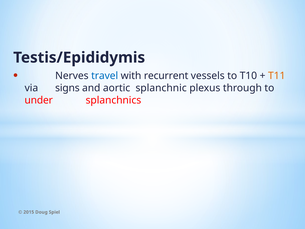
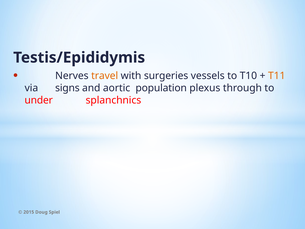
travel colour: blue -> orange (105, 76)
recurrent: recurrent -> surgeries (166, 76)
splanchnic: splanchnic -> population (161, 88)
